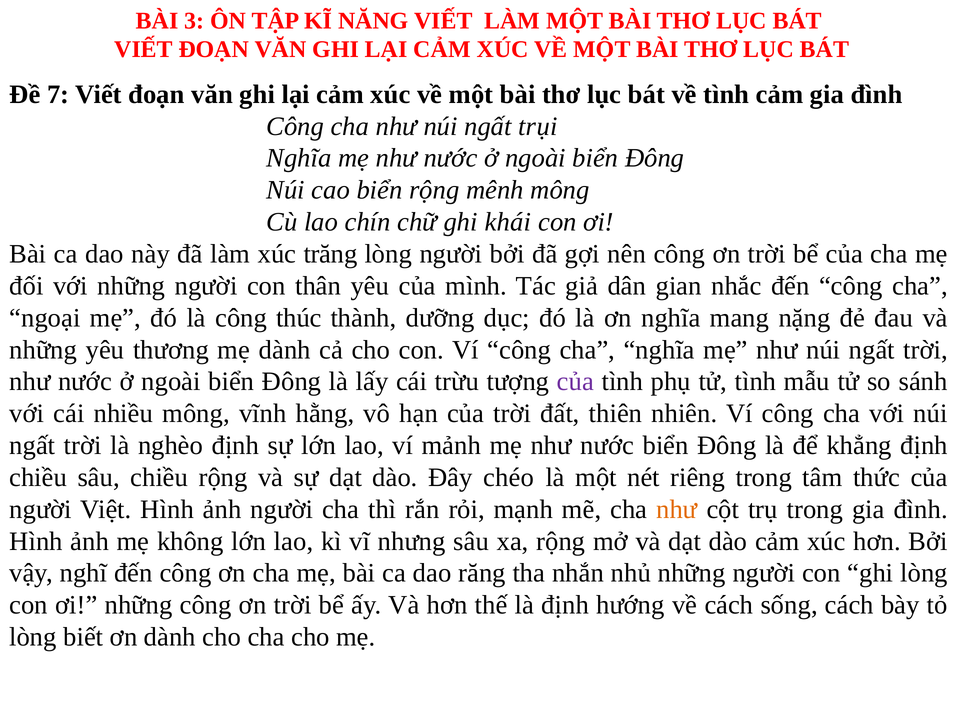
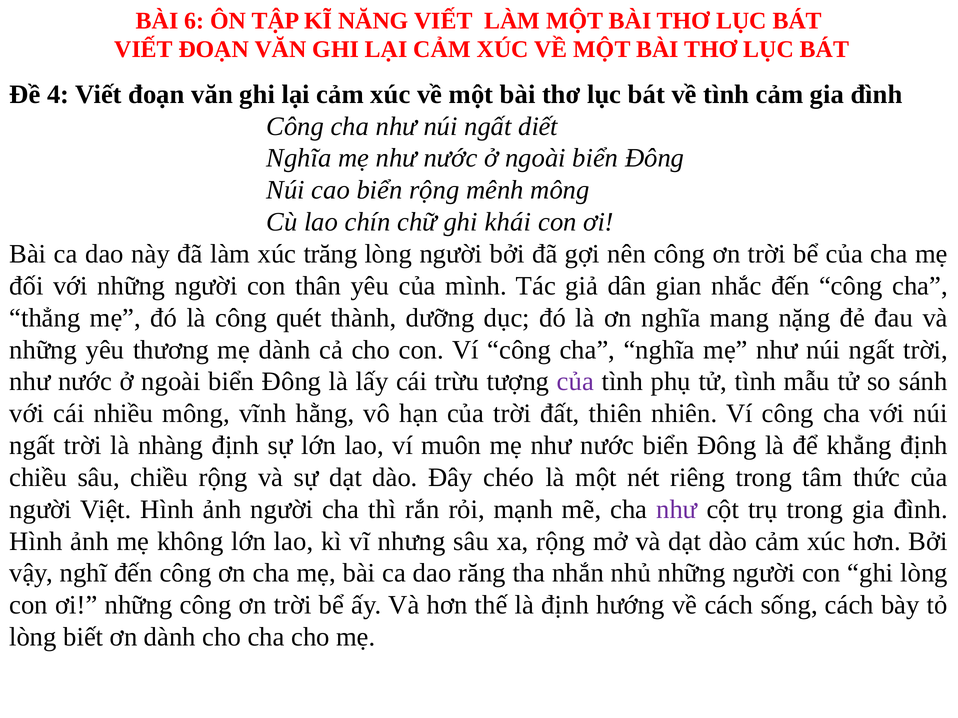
3: 3 -> 6 (194, 21)
7: 7 -> 4 (58, 94)
trụi: trụi -> diết (538, 126)
ngoại: ngoại -> thẳng (45, 318)
thúc: thúc -> quét (299, 318)
nghèo: nghèo -> nhàng (171, 446)
mảnh: mảnh -> muôn (451, 446)
như colour: orange -> purple (677, 510)
